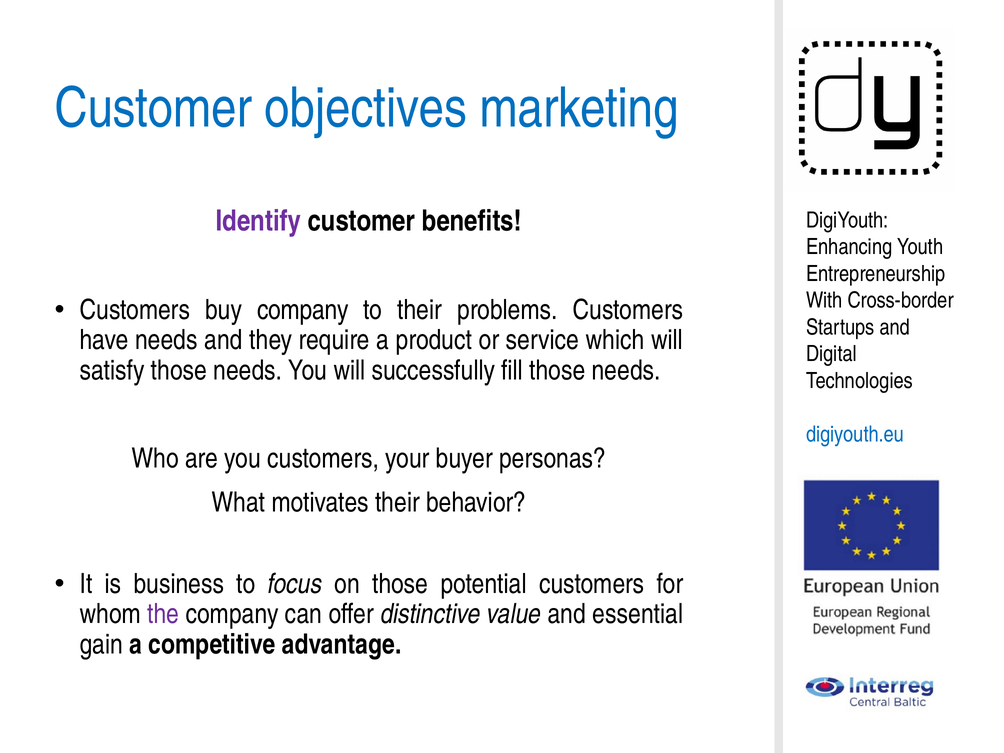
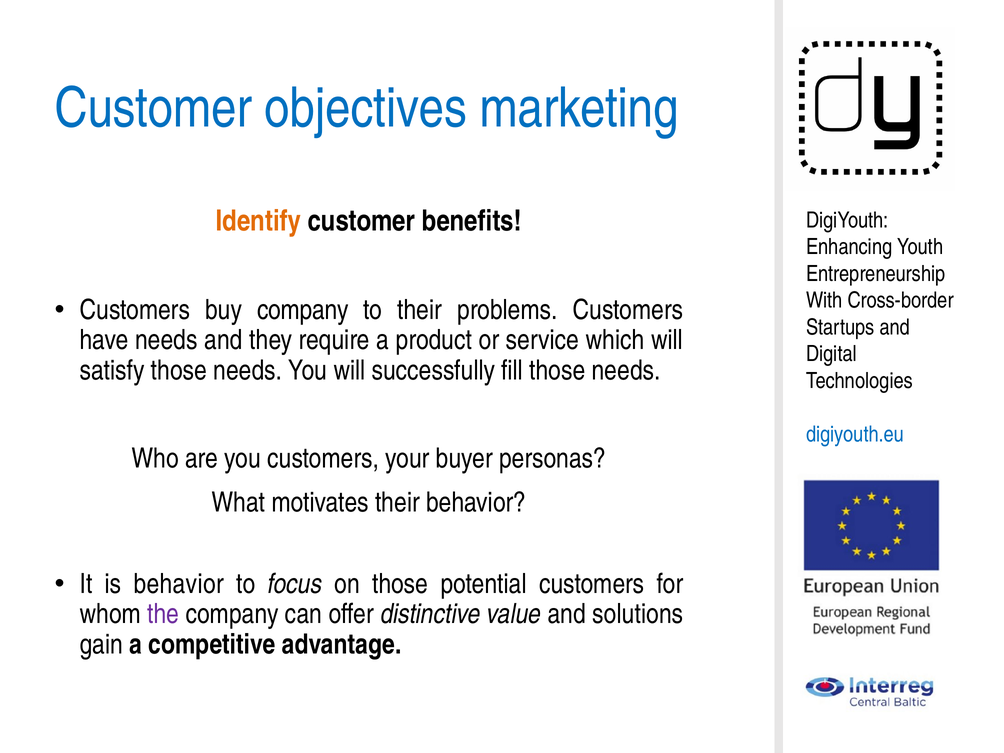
Identify colour: purple -> orange (258, 221)
is business: business -> behavior (179, 584)
essential: essential -> solutions (638, 614)
